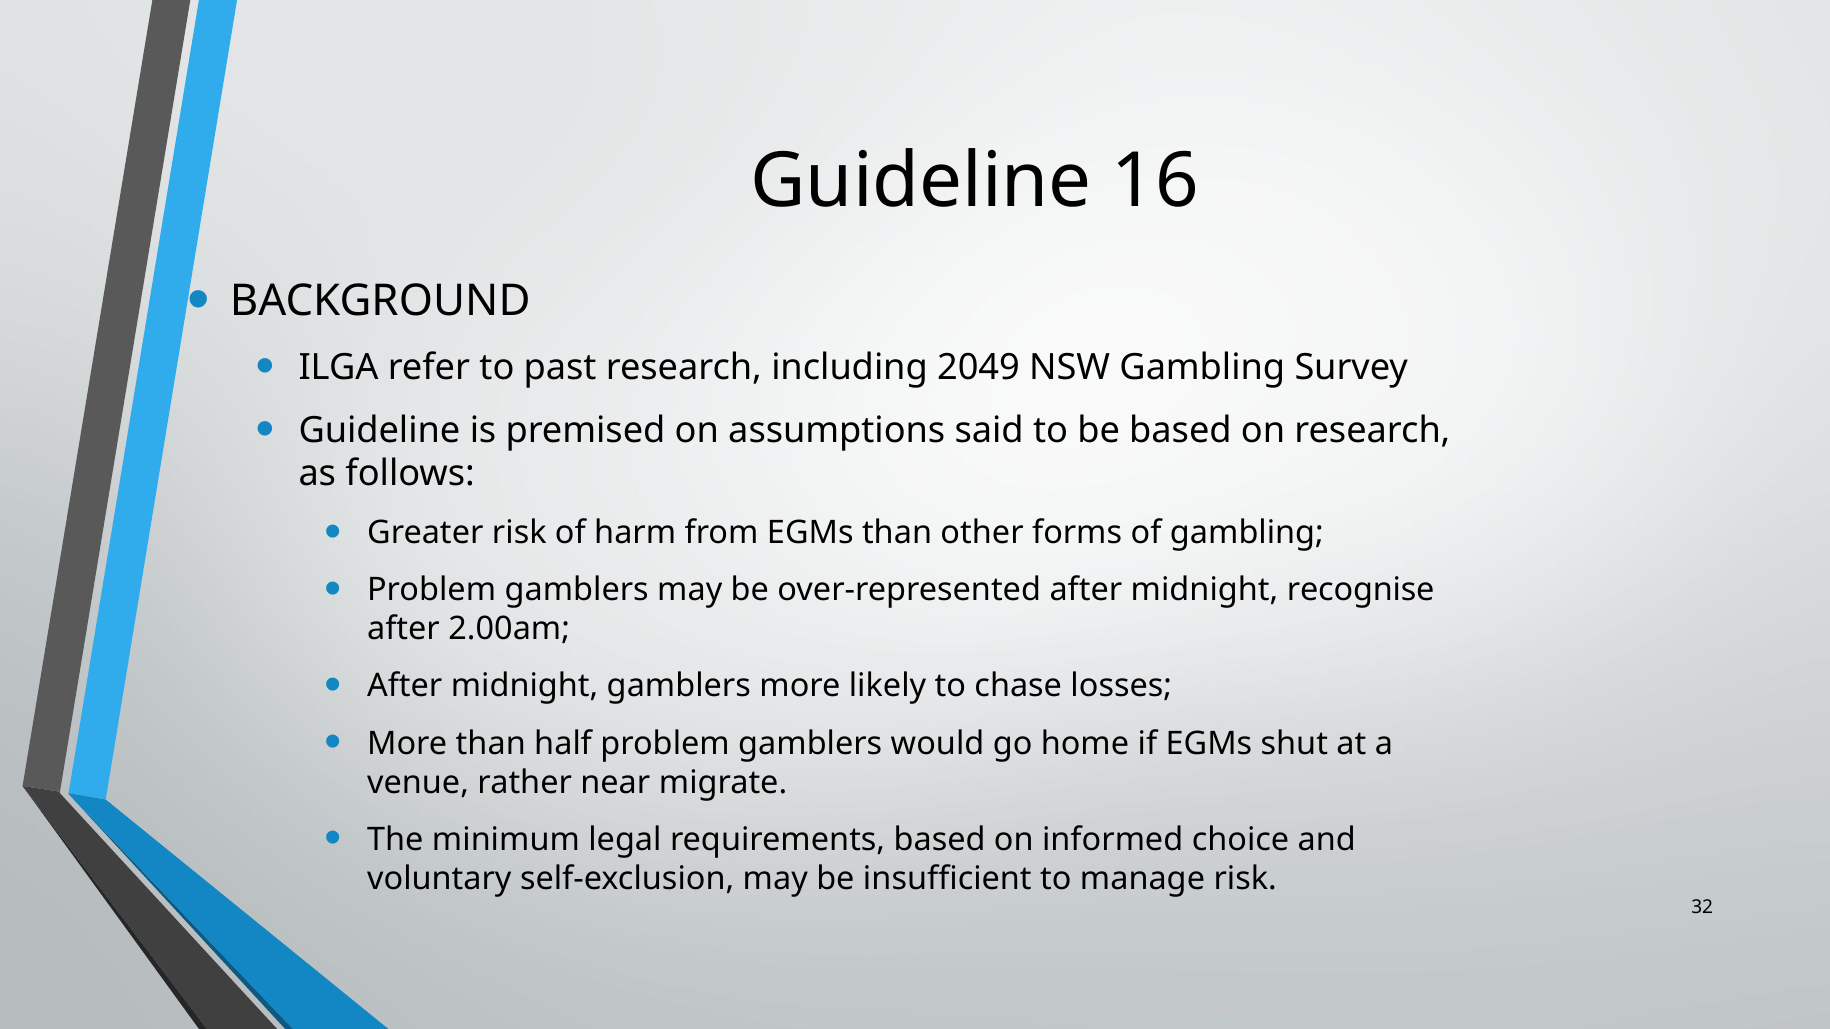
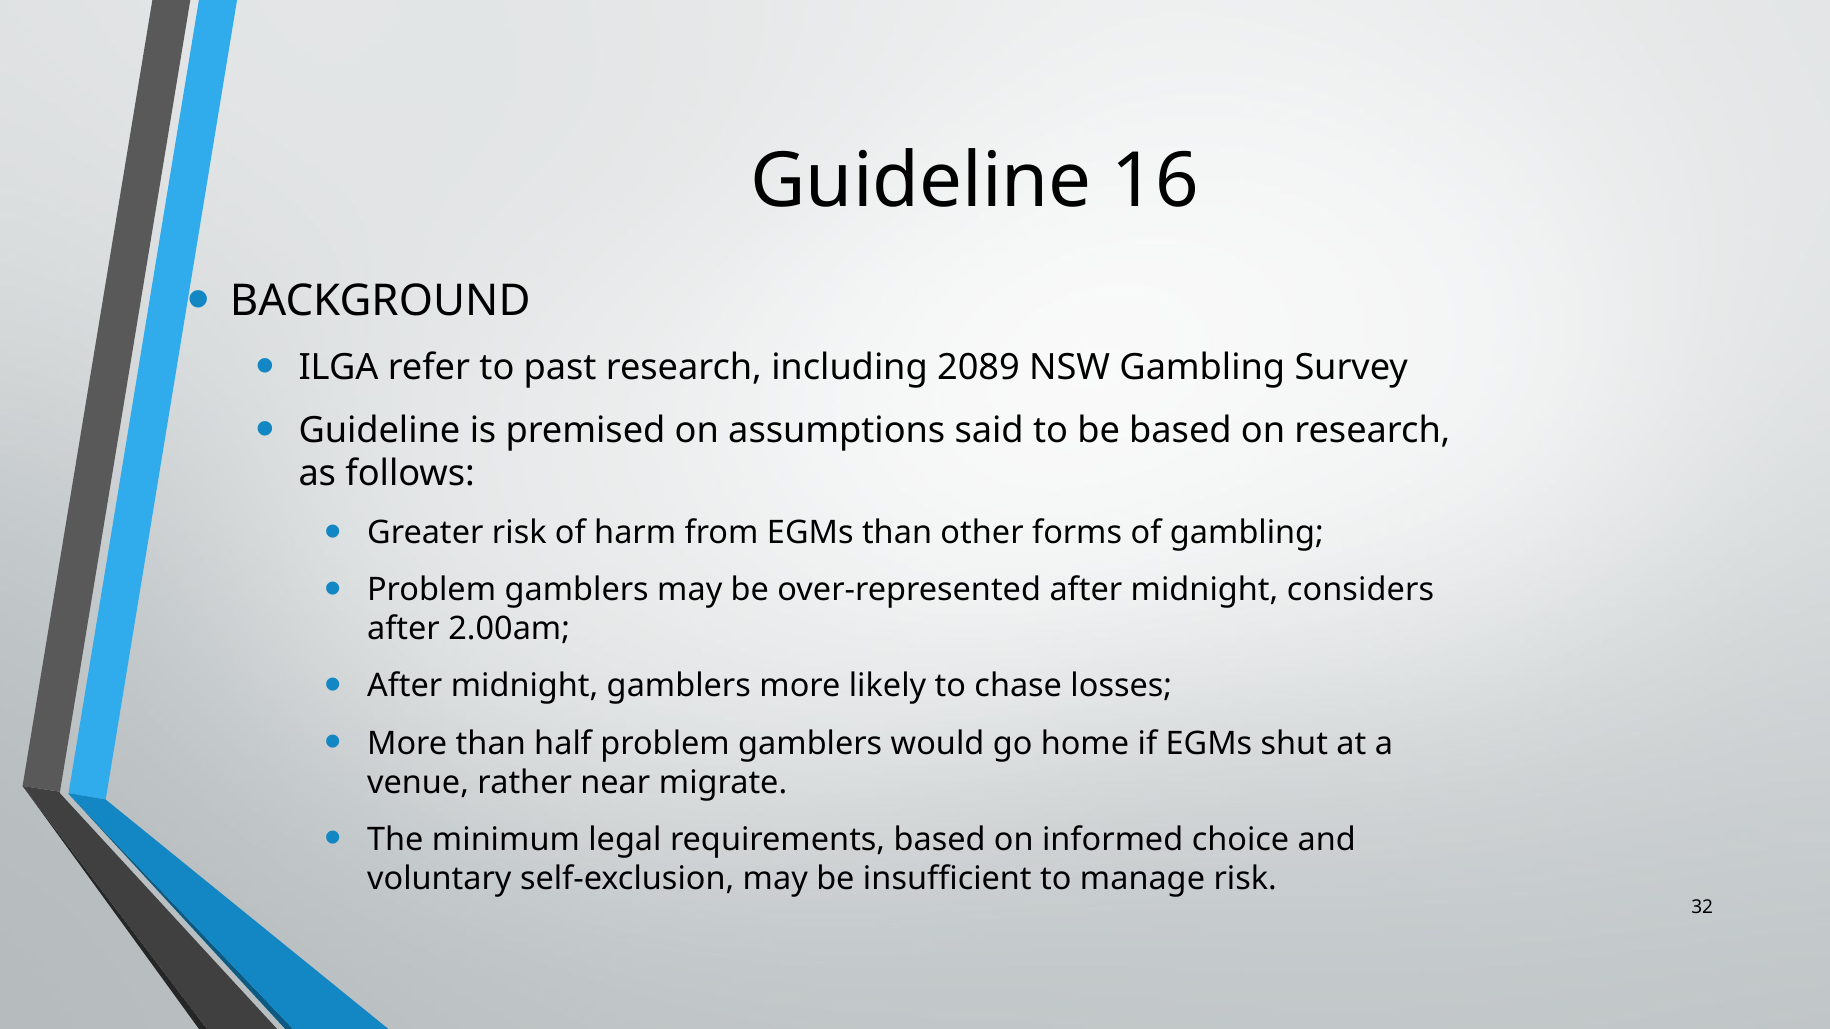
2049: 2049 -> 2089 (978, 368)
recognise: recognise -> considers (1361, 590)
